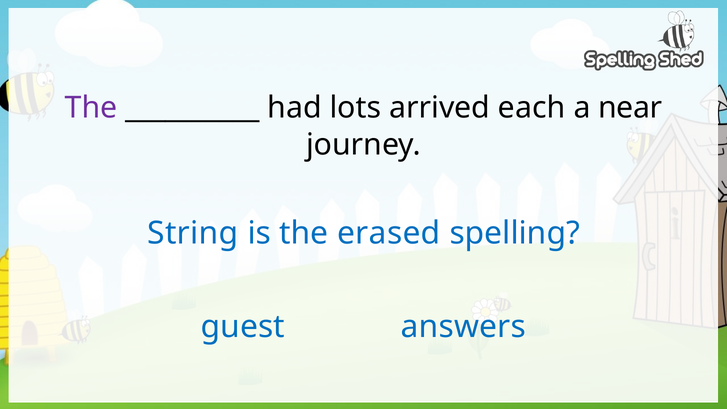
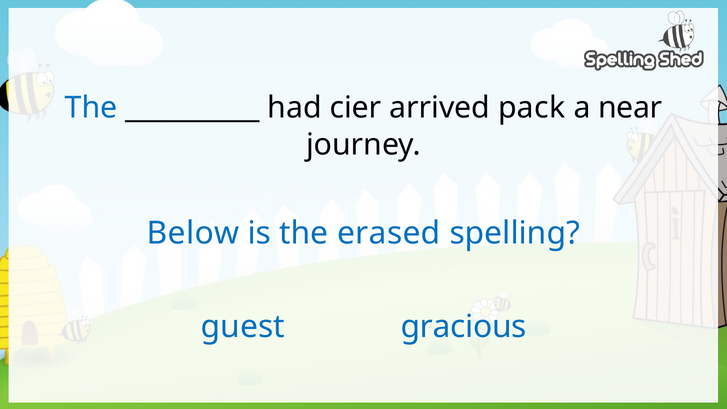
The colour: purple -> blue (91, 108)
lots: lots -> cier (355, 108)
each: each -> pack (532, 108)
String: String -> Below (193, 233)
answers: answers -> gracious (464, 327)
